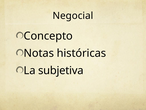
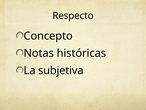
Negocial: Negocial -> Respecto (73, 16)
